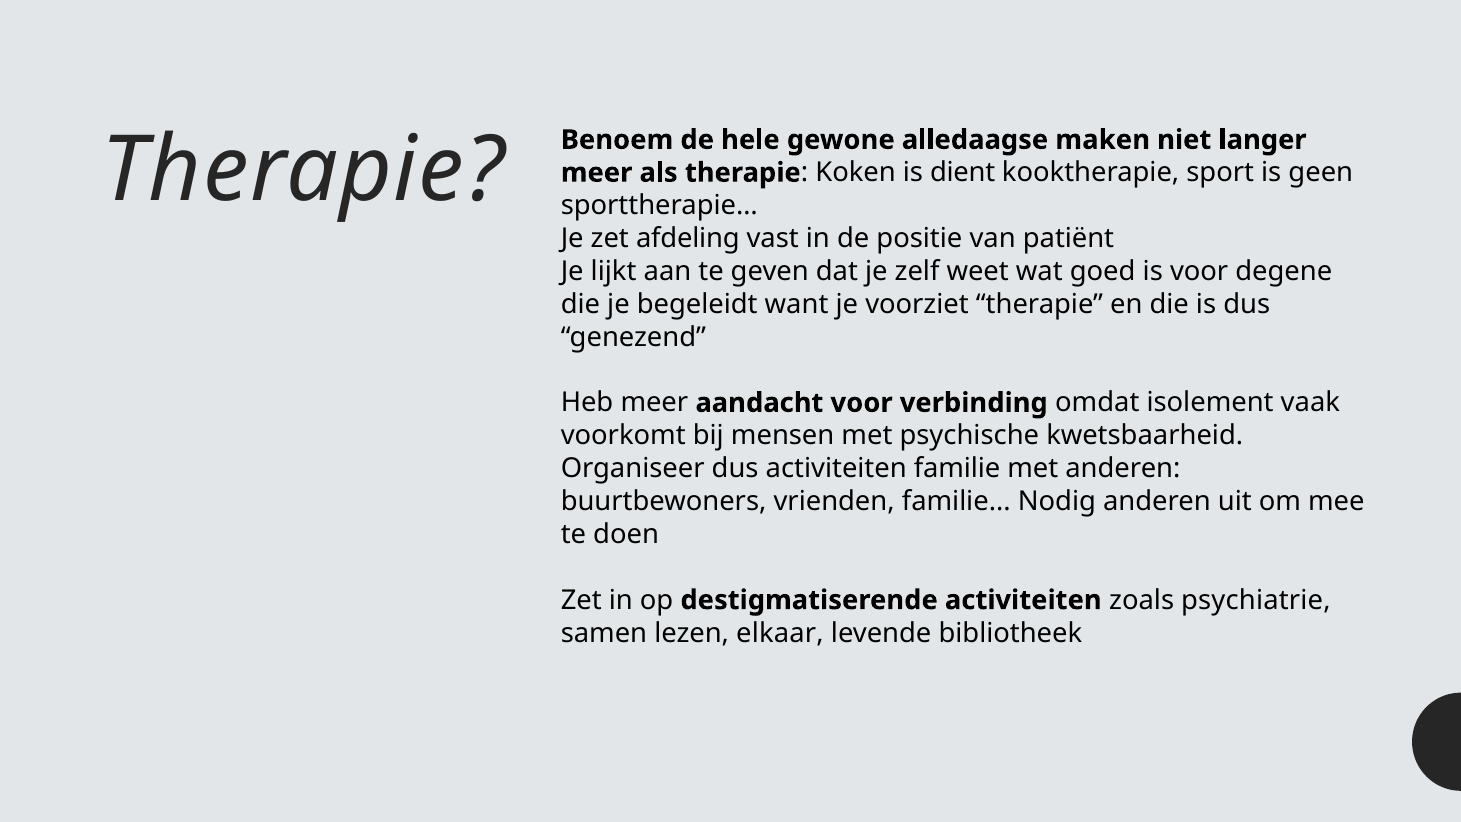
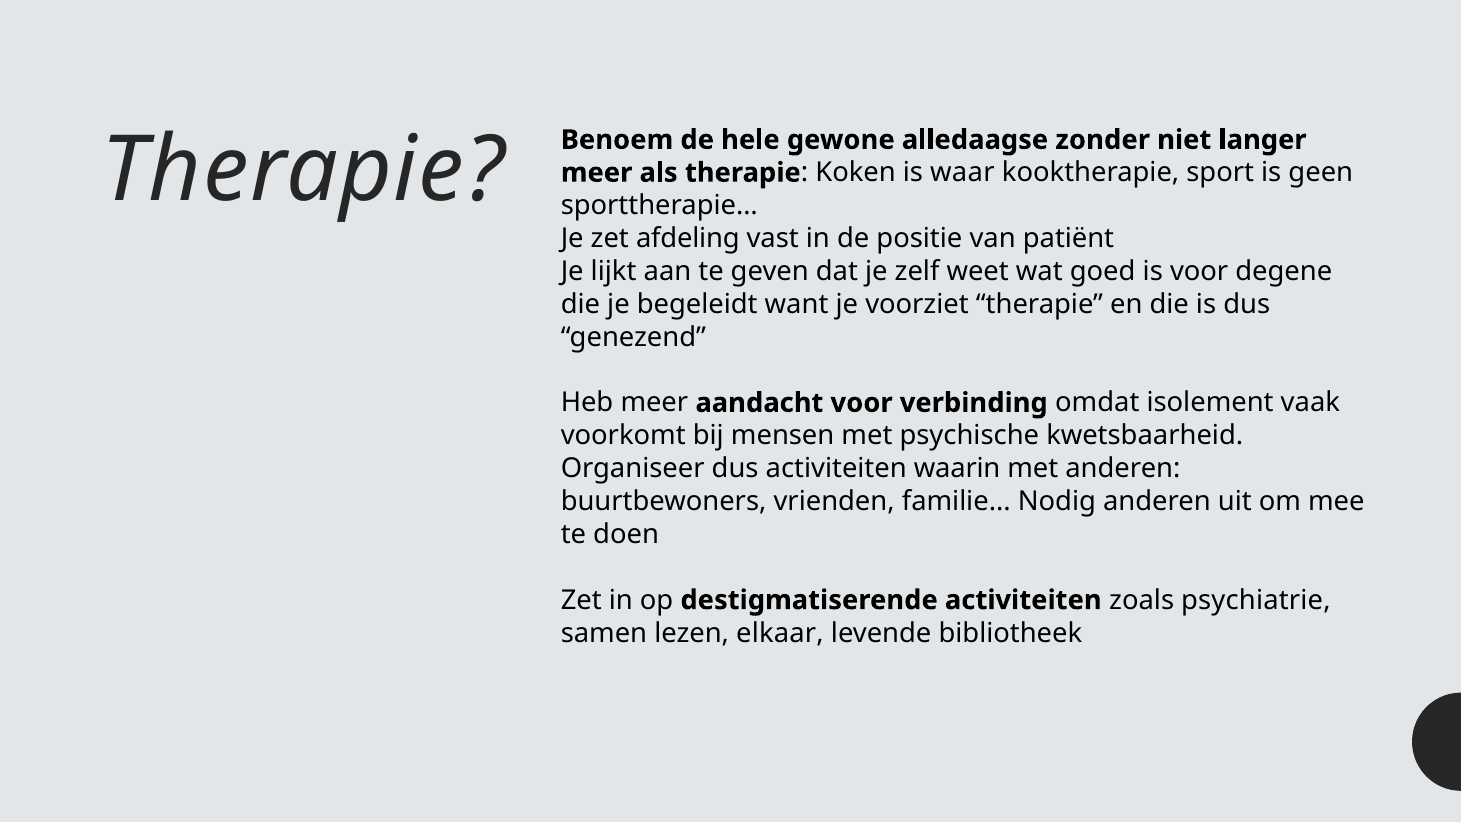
maken: maken -> zonder (1103, 140)
dient: dient -> waar (962, 173)
activiteiten familie: familie -> waarin (957, 469)
